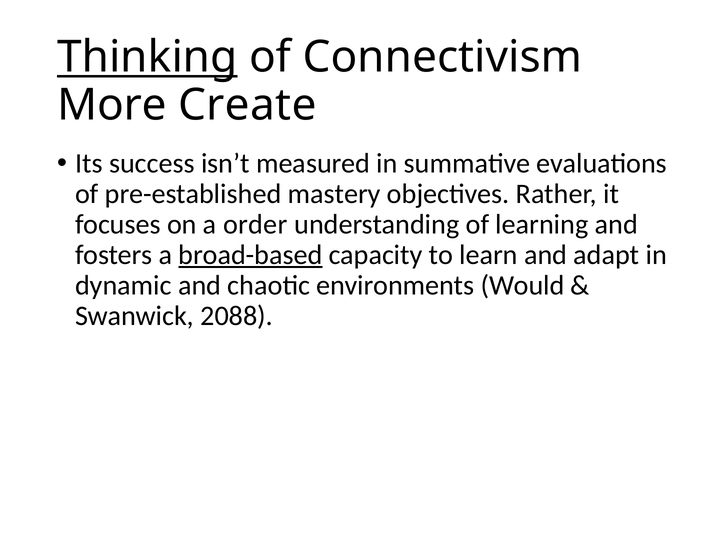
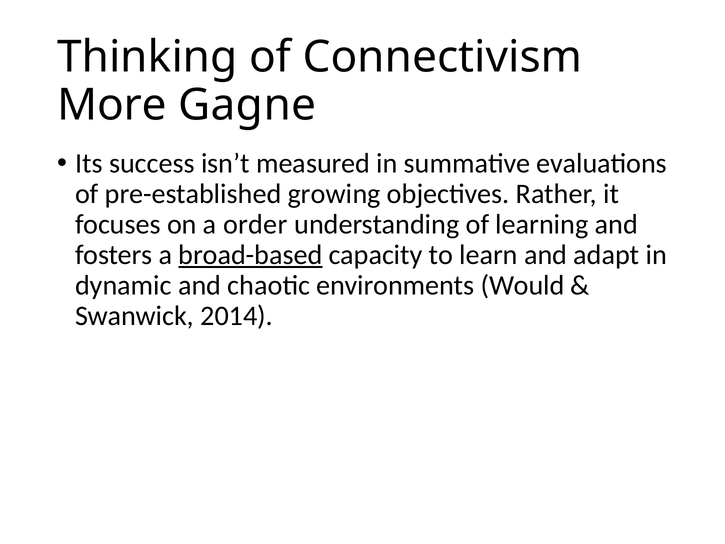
Thinking underline: present -> none (147, 57)
Create: Create -> Gagne (247, 105)
mastery: mastery -> growing (334, 194)
2088: 2088 -> 2014 (237, 316)
